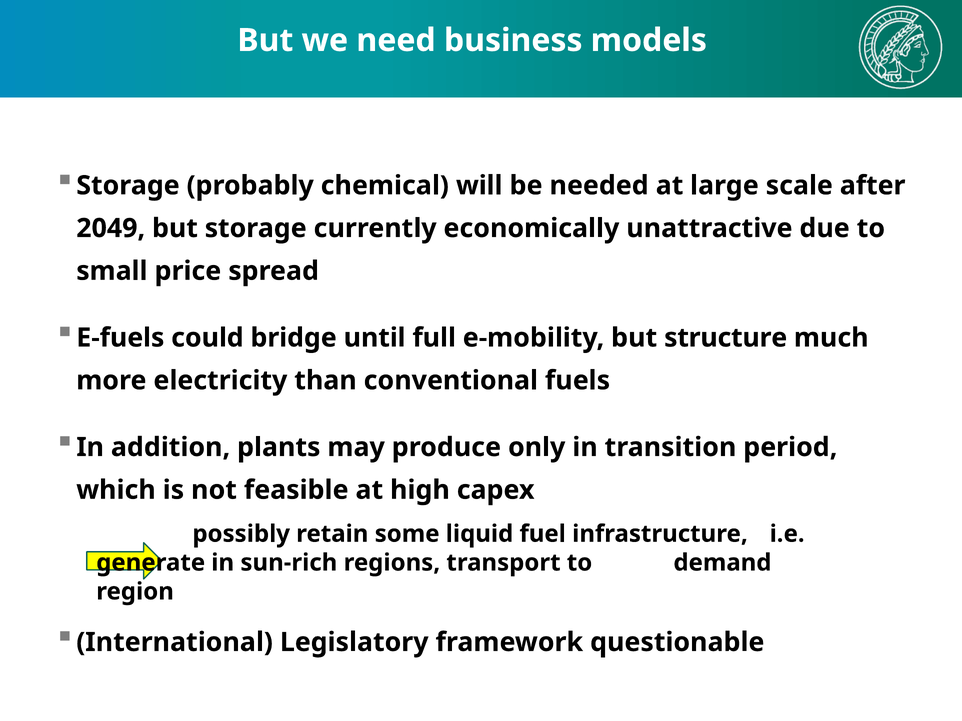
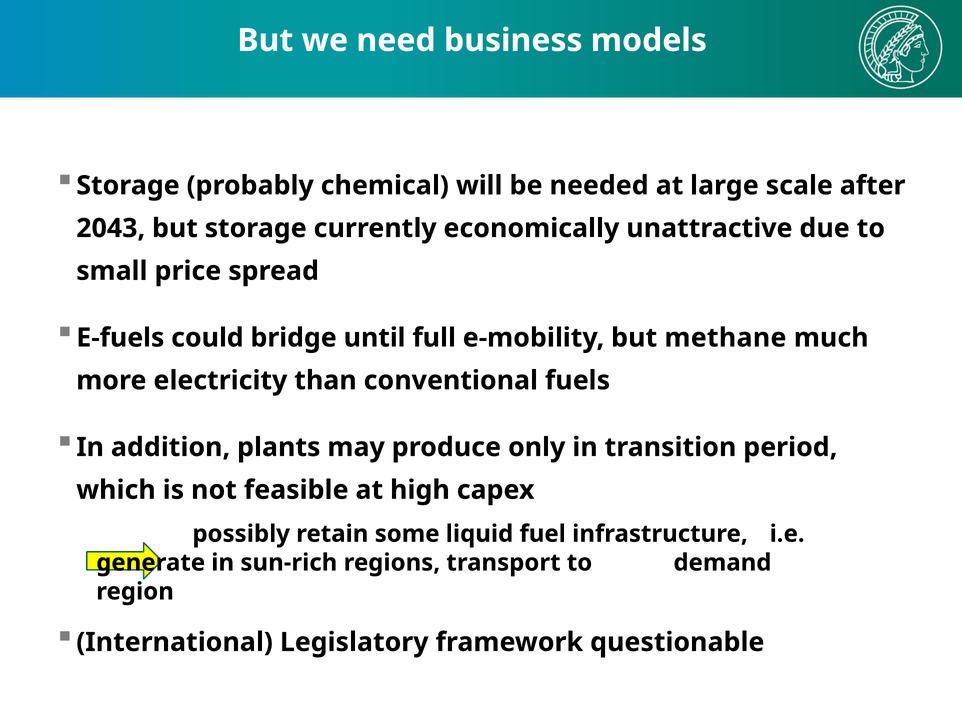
2049: 2049 -> 2043 (111, 228)
structure: structure -> methane (725, 338)
